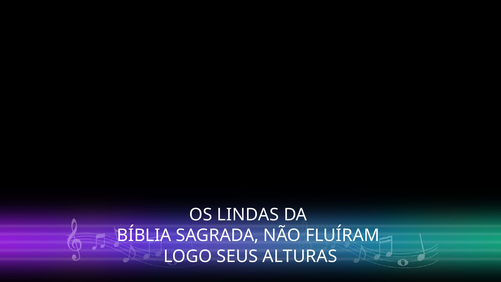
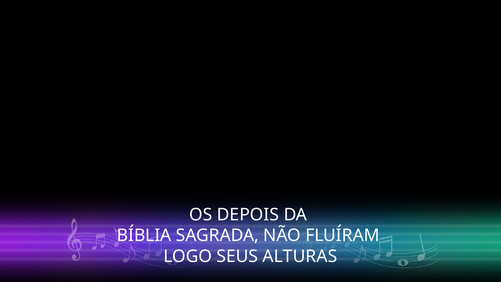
LINDAS: LINDAS -> DEPOIS (248, 215)
